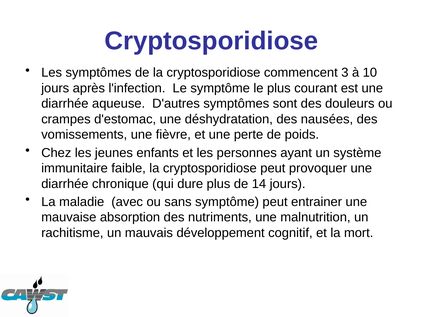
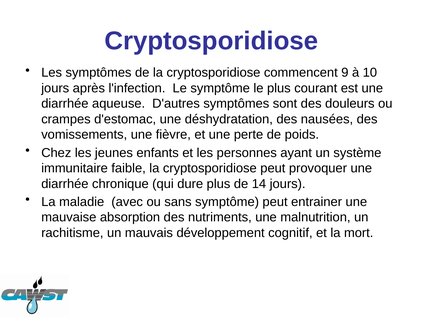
3: 3 -> 9 (345, 73)
